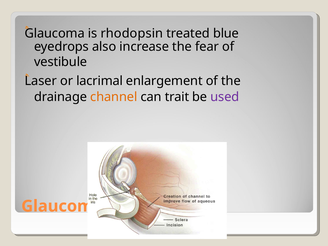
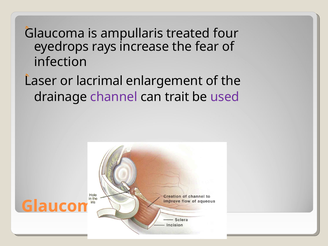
rhodopsin: rhodopsin -> ampullaris (132, 33)
blue: blue -> four (226, 33)
also: also -> rays (104, 47)
vestibule: vestibule -> infection (61, 62)
channel colour: orange -> purple (114, 97)
